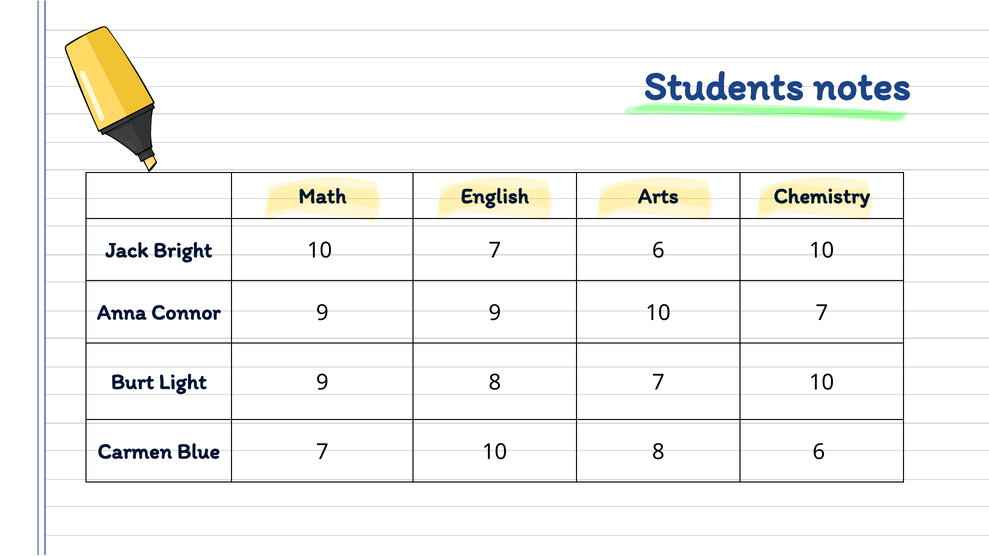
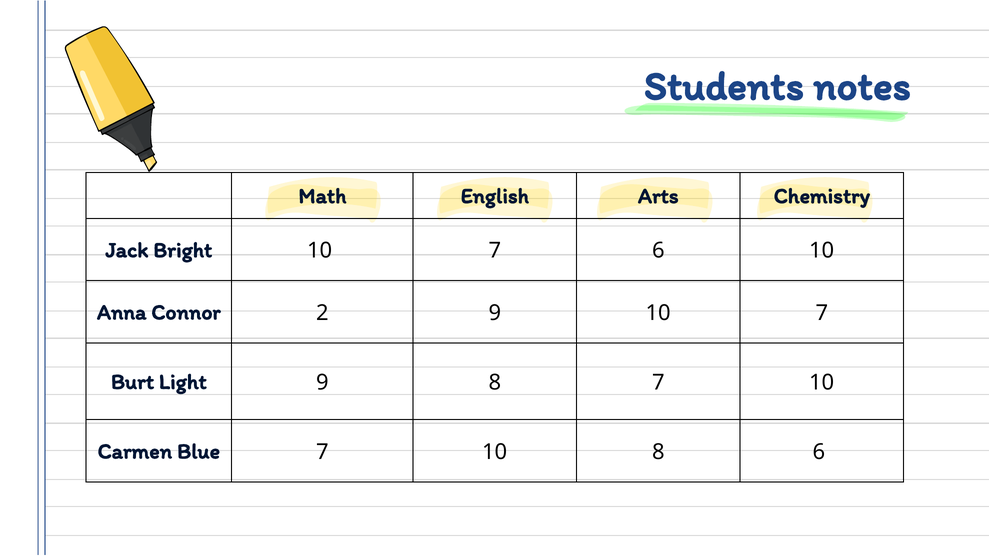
Connor 9: 9 -> 2 (322, 313)
